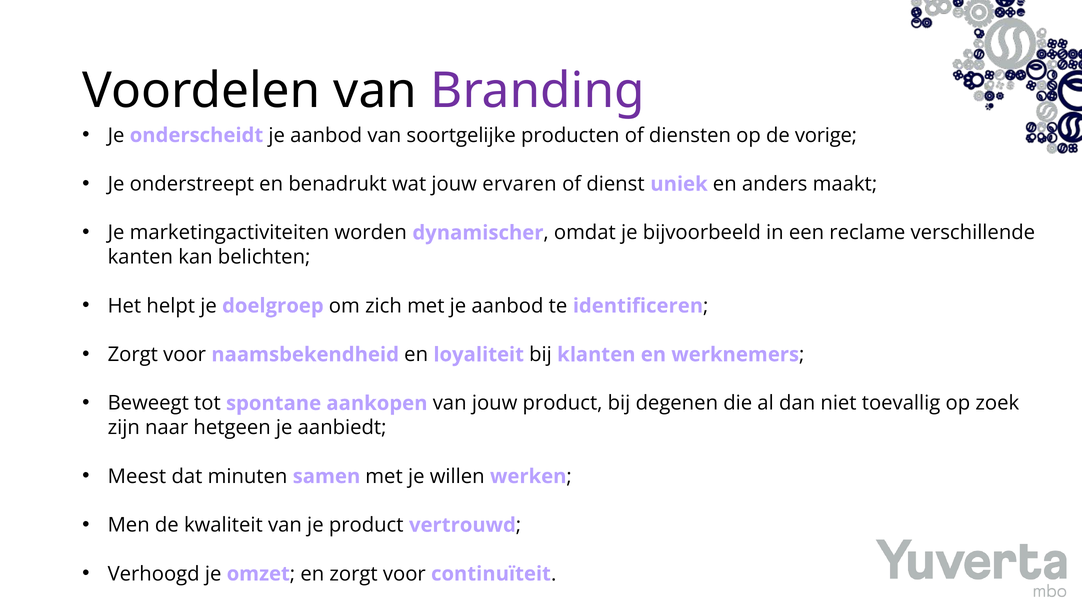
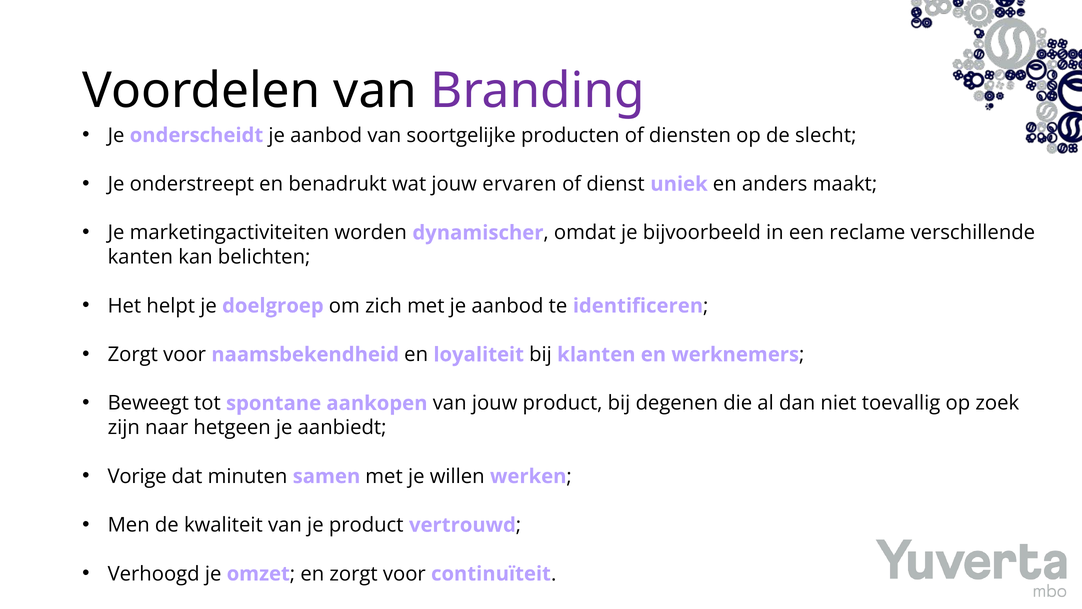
vorige: vorige -> slecht (826, 135)
Meest: Meest -> Vorige (137, 476)
